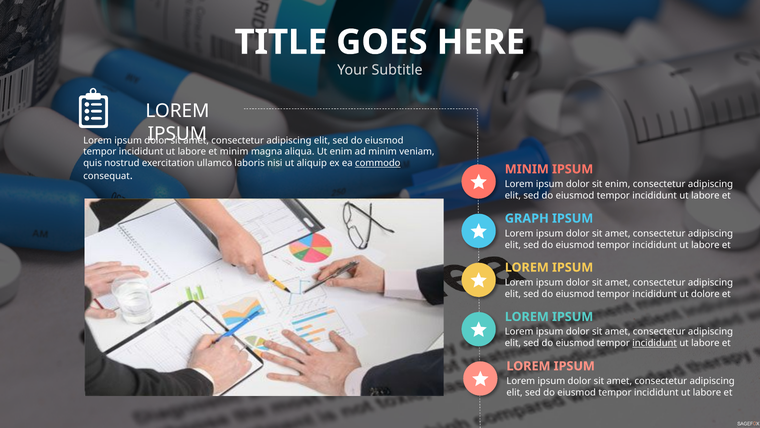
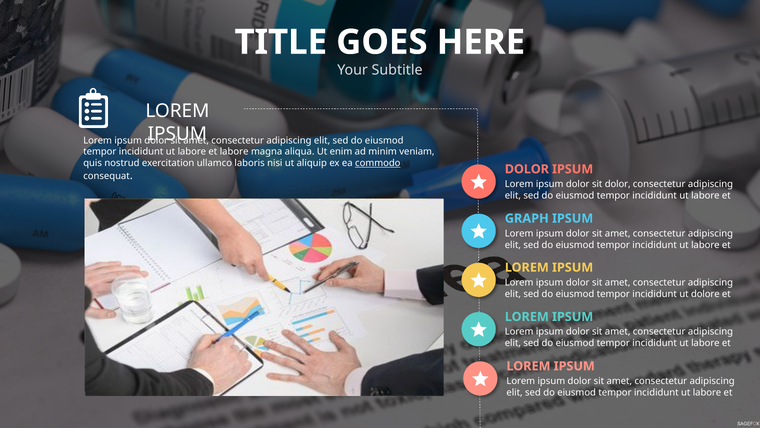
et minim: minim -> labore (234, 152)
MINIM: MINIM -> DOLOR (527, 169)
sit enim: enim -> dolor (618, 184)
incididunt underline: present -> none (655, 343)
